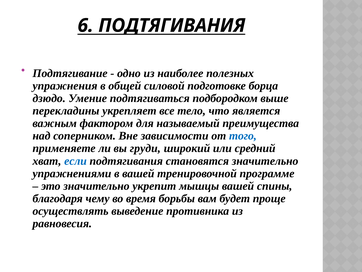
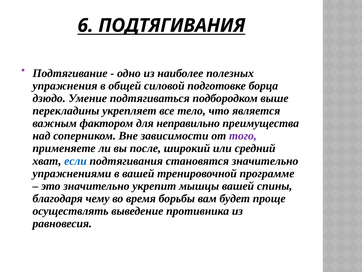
называемый: называемый -> неправильно (188, 123)
того colour: blue -> purple (243, 136)
груди: груди -> после (145, 148)
